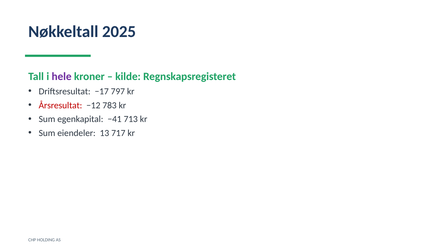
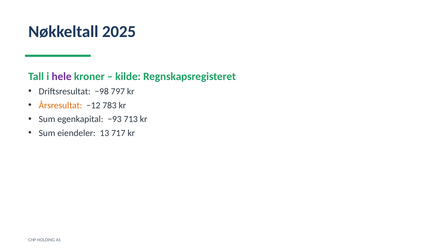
−17: −17 -> −98 (102, 92)
Årsresultat colour: red -> orange (60, 105)
−41: −41 -> −93 (115, 119)
